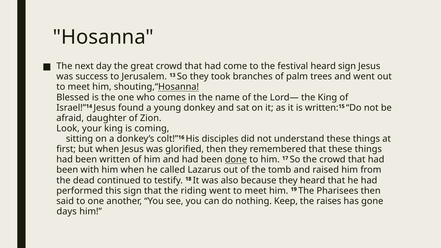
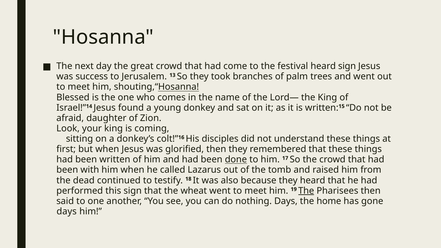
riding: riding -> wheat (194, 191)
The underline: none -> present (306, 191)
nothing Keep: Keep -> Days (286, 201)
raises: raises -> home (329, 201)
